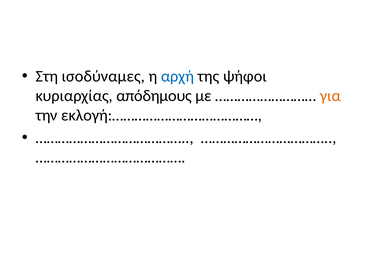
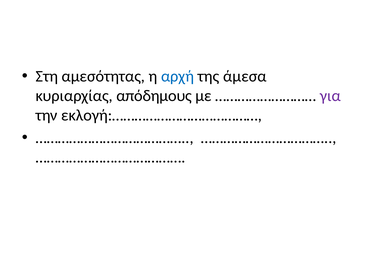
ισοδύναμες: ισοδύναμες -> αμεσότητας (103, 77)
ψήφοι: ψήφοι -> άμεσα (245, 77)
για colour: orange -> purple (330, 96)
